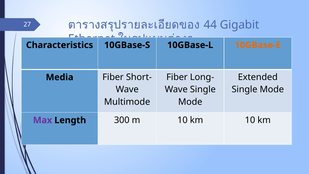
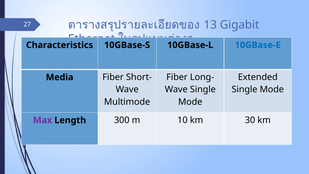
44: 44 -> 13 (210, 25)
10GBase-E colour: orange -> blue (258, 45)
km 10: 10 -> 30 (250, 120)
